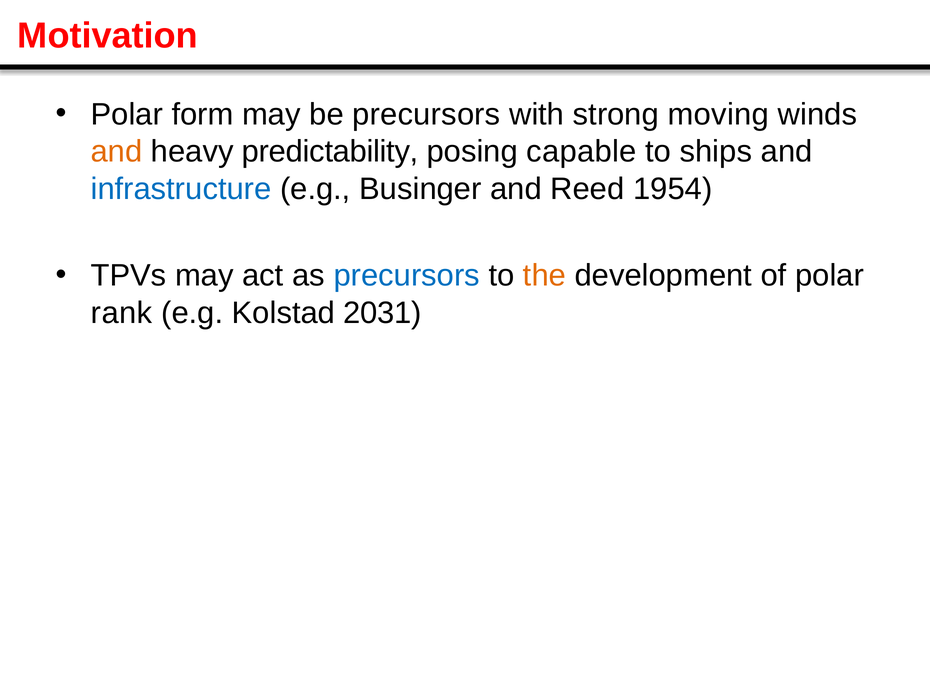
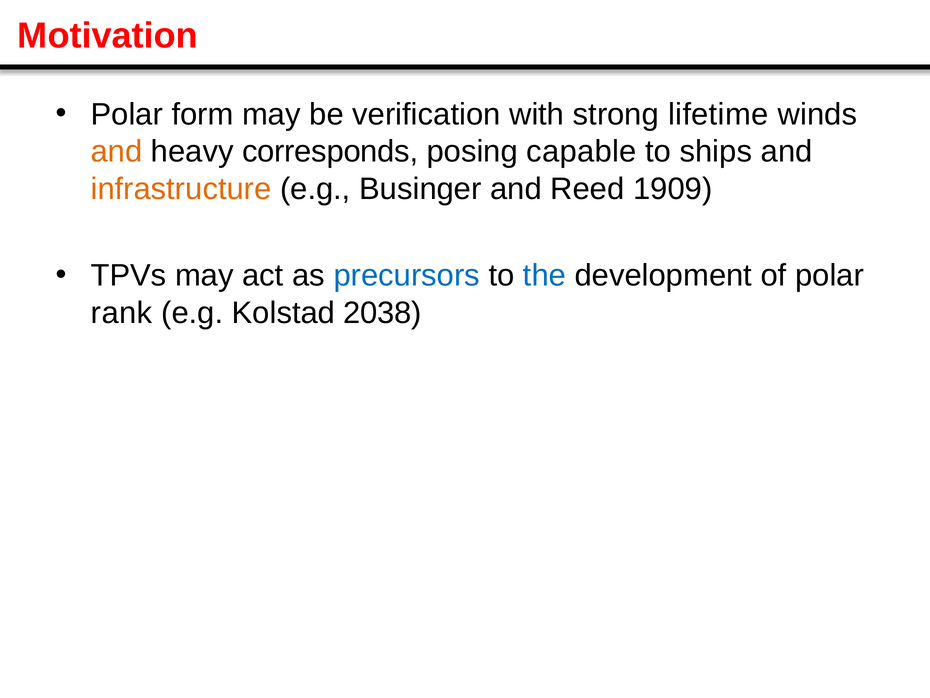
be precursors: precursors -> verification (426, 114)
moving: moving -> lifetime (718, 114)
predictability: predictability -> corresponds (330, 152)
infrastructure colour: blue -> orange (181, 189)
1954: 1954 -> 1909 (673, 189)
the colour: orange -> blue (544, 276)
2031: 2031 -> 2038 (382, 313)
